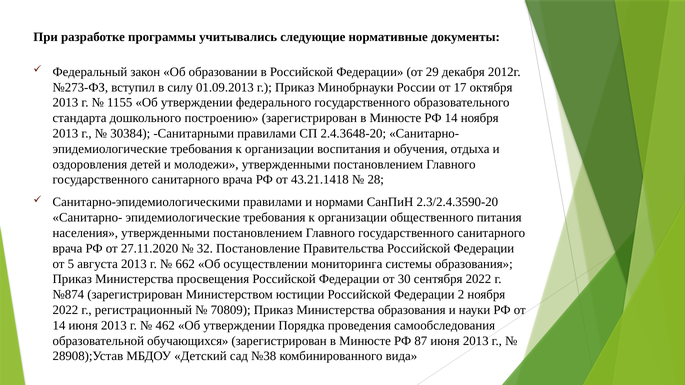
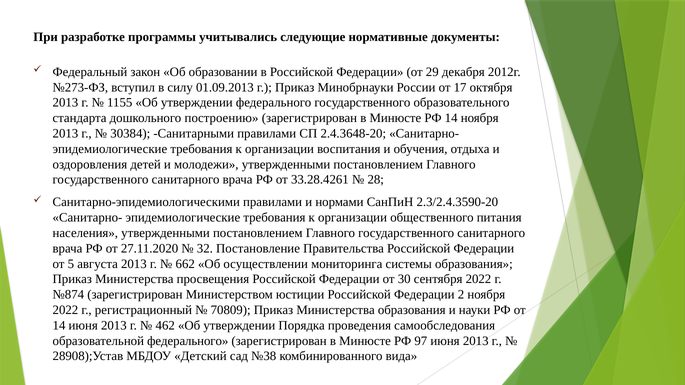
43.21.1418: 43.21.1418 -> 33.28.4261 (320, 180)
образовательной обучающихся: обучающихся -> федерального (188, 341)
87: 87 -> 97 (421, 341)
